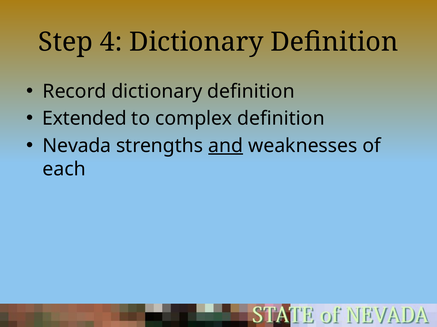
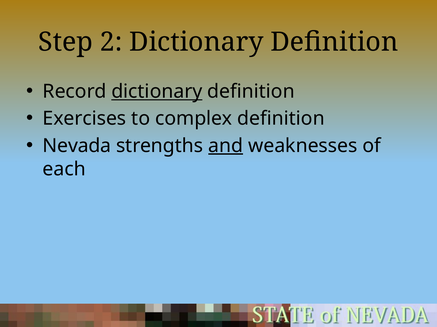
4: 4 -> 2 (111, 42)
dictionary underline: none -> present (157, 92)
Extended: Extended -> Exercises (84, 119)
